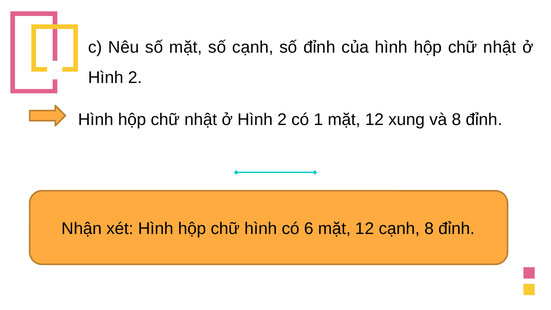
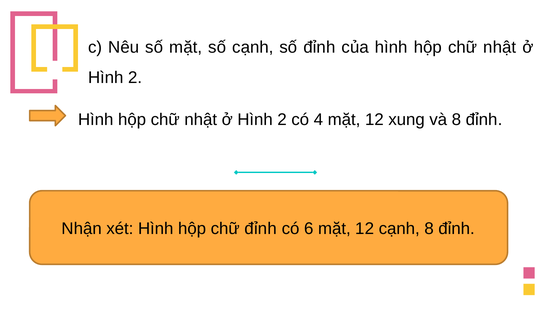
1: 1 -> 4 (319, 119)
chữ hình: hình -> đỉnh (261, 229)
